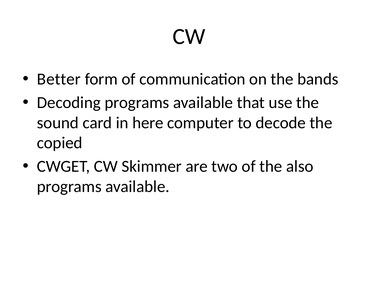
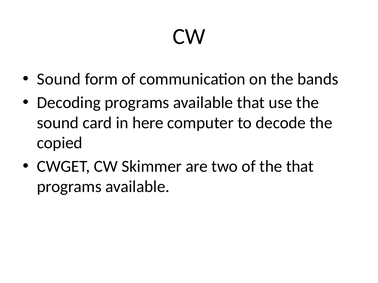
Better: Better -> Sound (59, 79)
the also: also -> that (300, 167)
